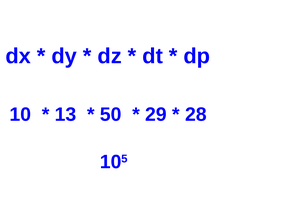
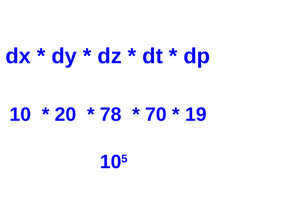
13: 13 -> 20 (66, 115)
50: 50 -> 78 (111, 115)
29: 29 -> 70 (156, 115)
28: 28 -> 19 (196, 115)
